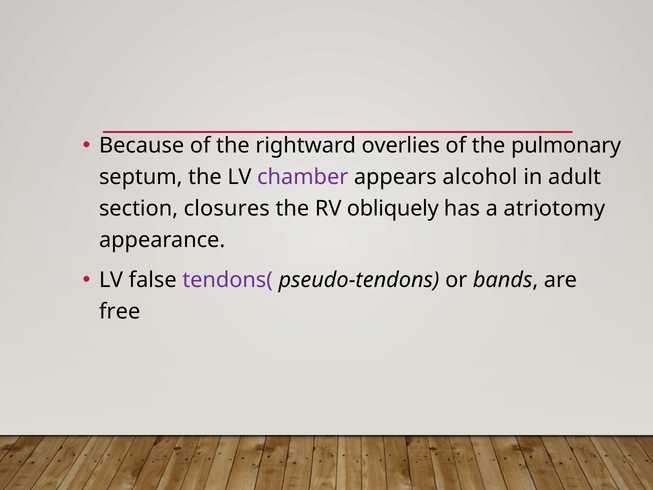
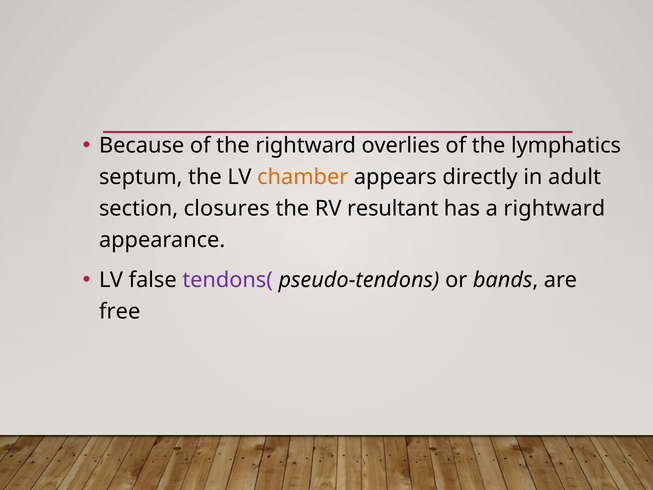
pulmonary: pulmonary -> lymphatics (566, 146)
chamber colour: purple -> orange (303, 177)
alcohol: alcohol -> directly (480, 177)
obliquely: obliquely -> resultant (393, 208)
a atriotomy: atriotomy -> rightward (554, 208)
